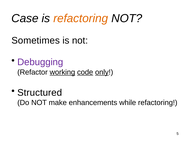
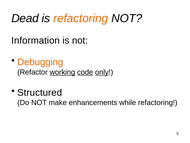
Case: Case -> Dead (25, 18)
Sometimes: Sometimes -> Information (36, 40)
Debugging colour: purple -> orange (40, 62)
